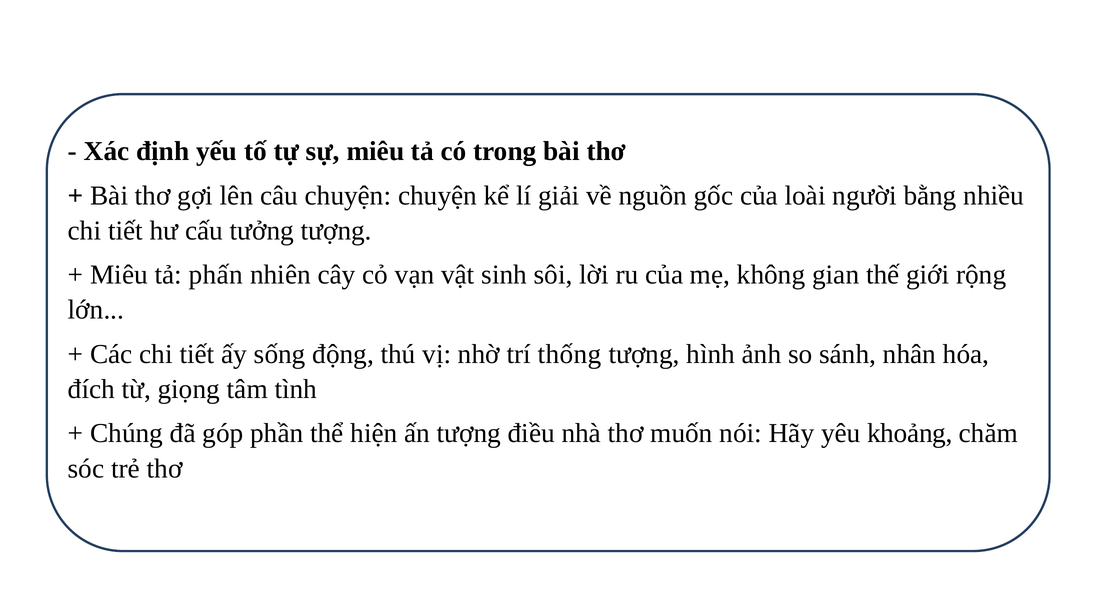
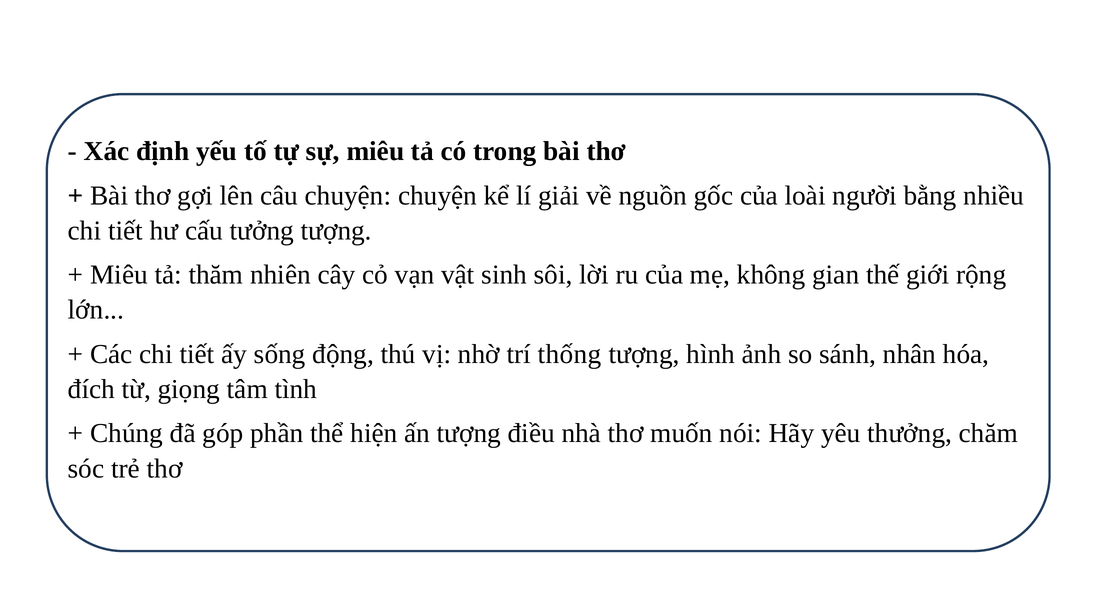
phấn: phấn -> thăm (216, 275)
khoảng: khoảng -> thưởng (910, 433)
